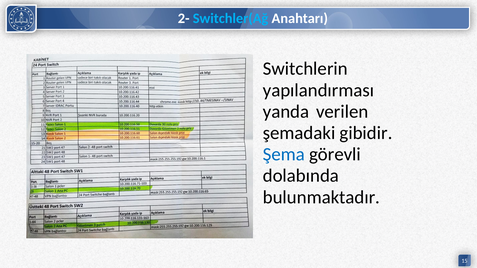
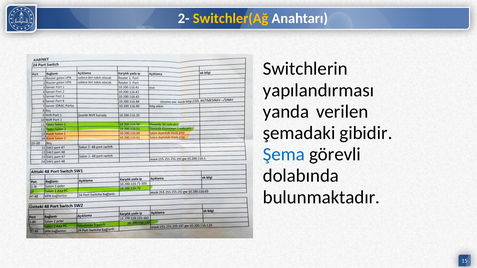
Switchler(Ağ colour: light blue -> yellow (231, 18)
